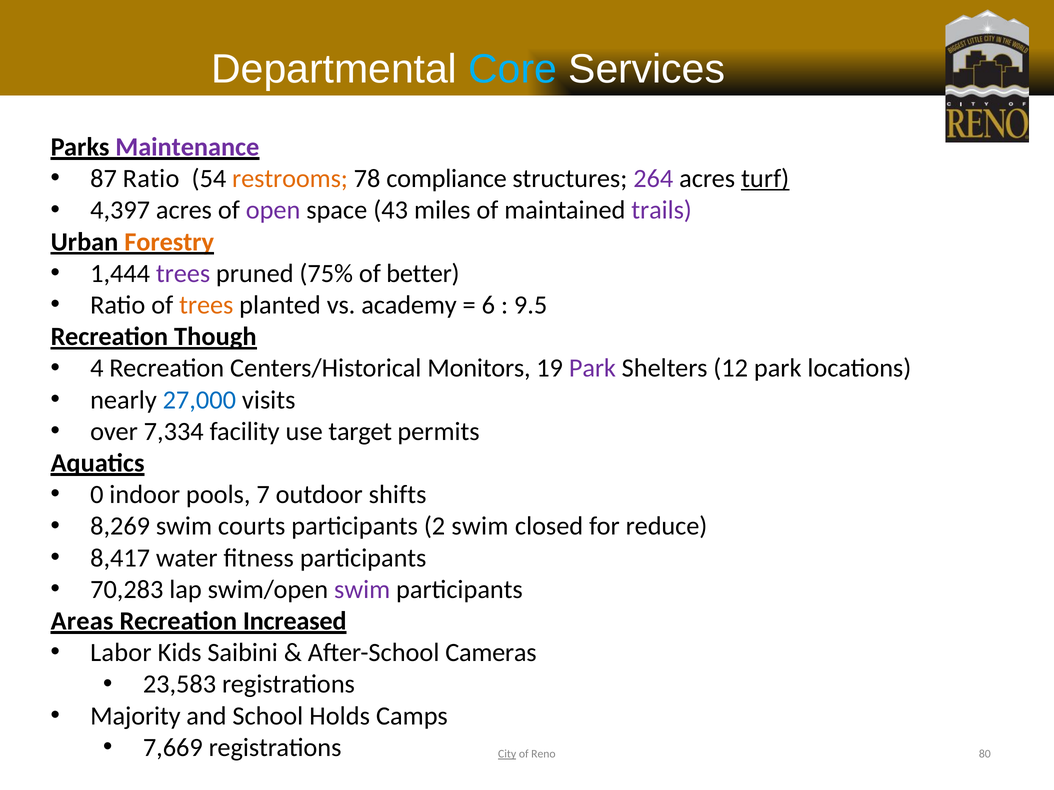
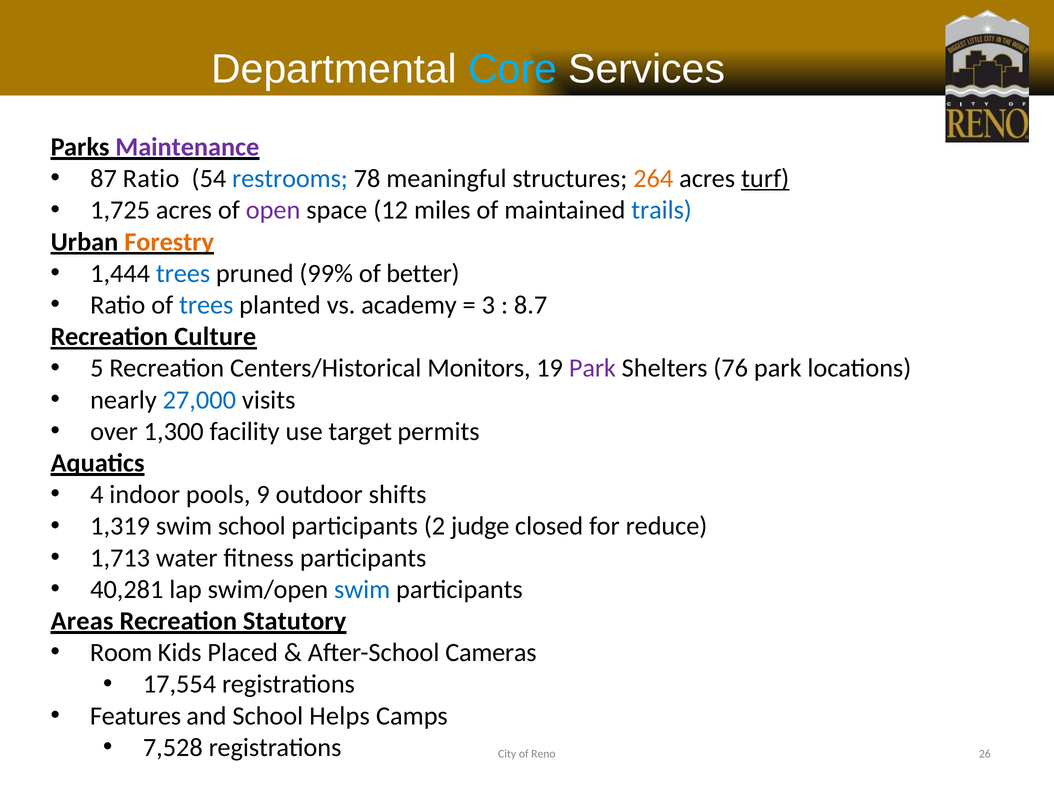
restrooms colour: orange -> blue (290, 179)
compliance: compliance -> meaningful (446, 179)
264 colour: purple -> orange (653, 179)
4,397: 4,397 -> 1,725 (120, 210)
43: 43 -> 12 (391, 210)
trails colour: purple -> blue (662, 210)
trees colour: purple -> blue (183, 274)
75%: 75% -> 99% (326, 274)
trees colour: orange -> blue (206, 305)
6: 6 -> 3 (488, 305)
9.5: 9.5 -> 8.7 (531, 305)
Though: Though -> Culture (215, 337)
4: 4 -> 5 (97, 368)
12: 12 -> 76 (731, 368)
7,334: 7,334 -> 1,300 (174, 432)
0: 0 -> 4 (97, 495)
7: 7 -> 9 (263, 495)
8,269: 8,269 -> 1,319 (120, 527)
swim courts: courts -> school (252, 527)
2 swim: swim -> judge (480, 527)
8,417: 8,417 -> 1,713 (120, 558)
70,283: 70,283 -> 40,281 (127, 590)
swim colour: purple -> blue (362, 590)
Increased: Increased -> Statutory (295, 621)
Labor: Labor -> Room (121, 653)
Saibini: Saibini -> Placed (243, 653)
23,583: 23,583 -> 17,554 (180, 685)
Majority: Majority -> Features (135, 716)
Holds: Holds -> Helps (340, 716)
7,669: 7,669 -> 7,528 (173, 748)
City underline: present -> none (507, 755)
80: 80 -> 26 (985, 754)
